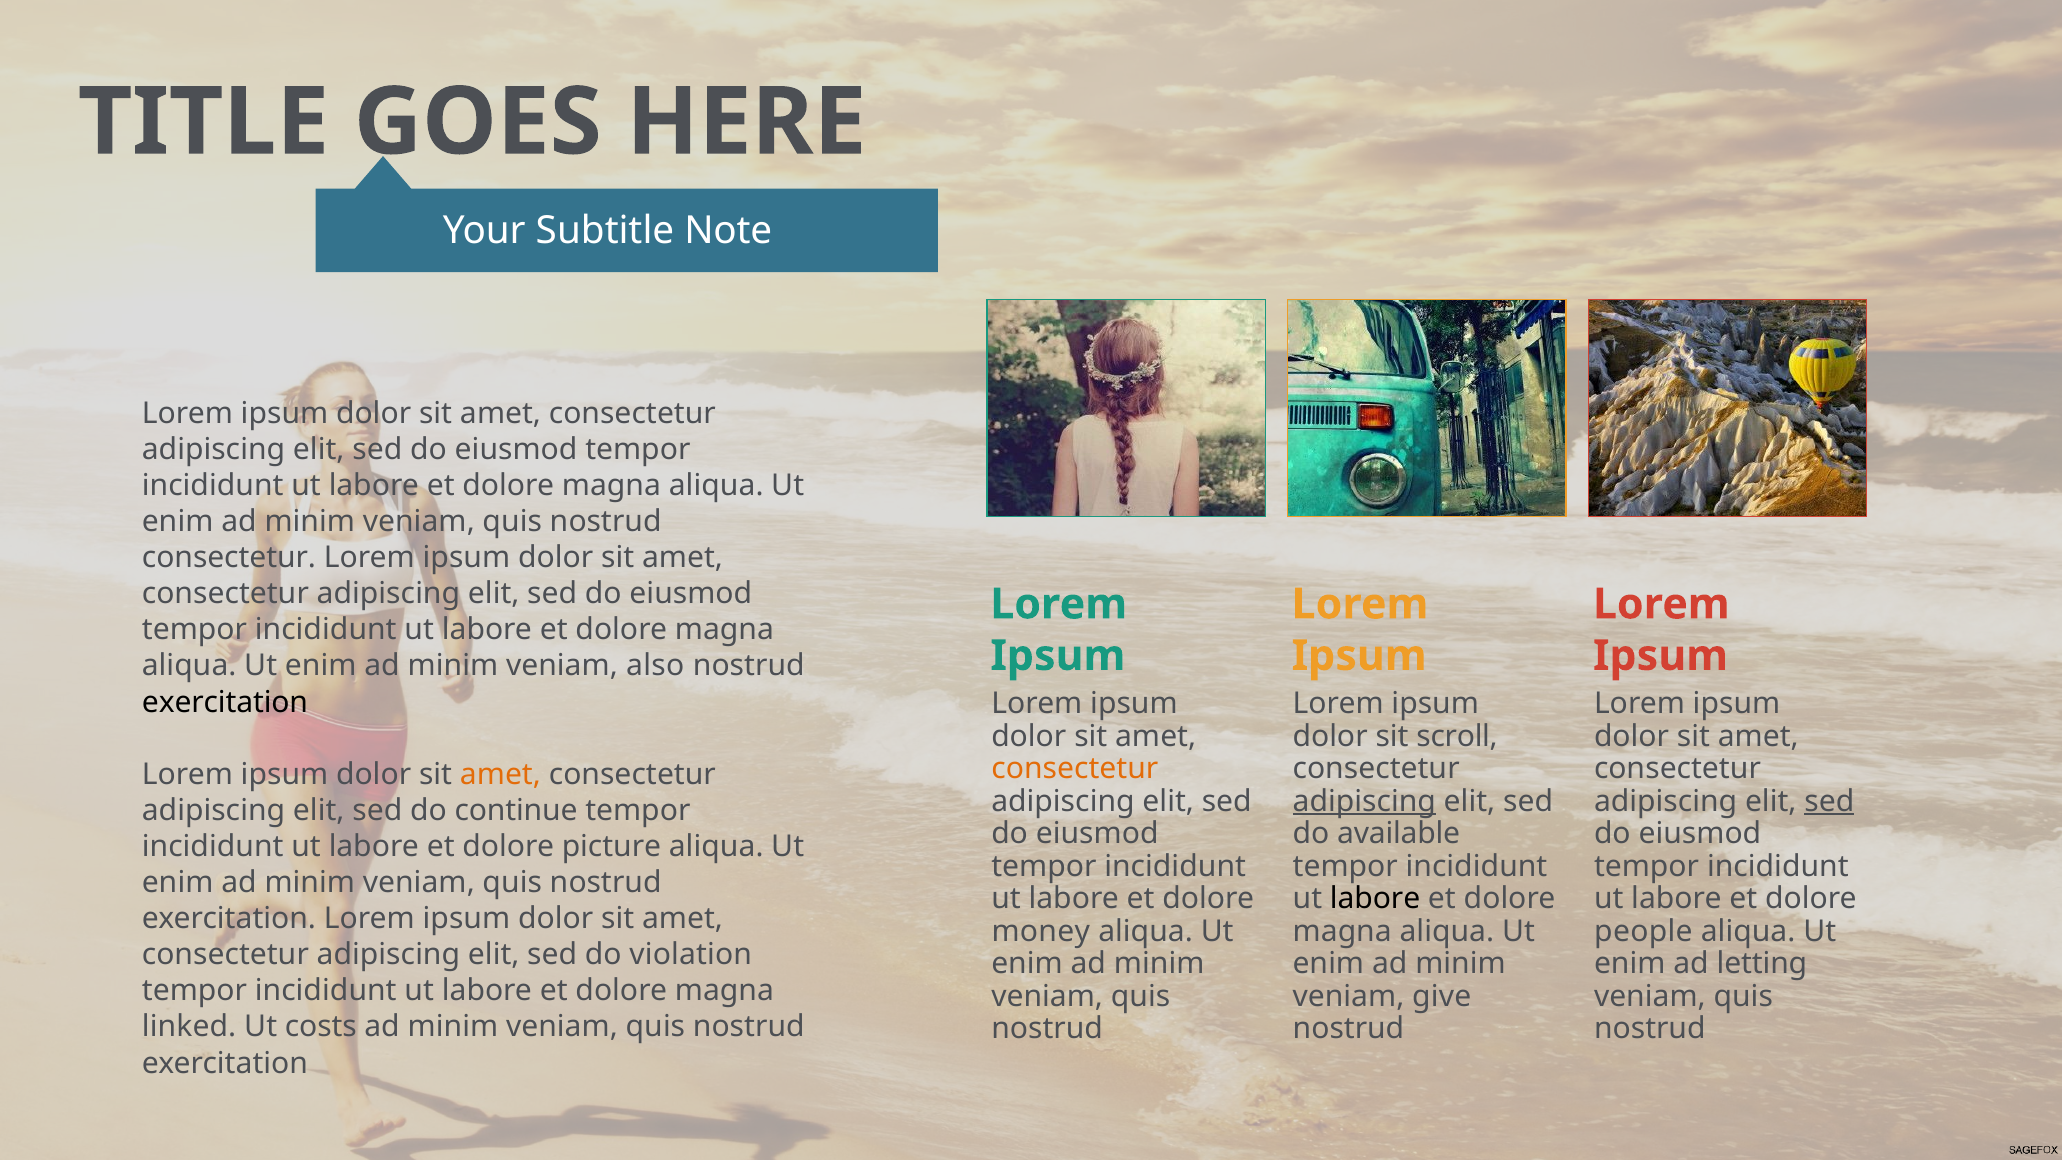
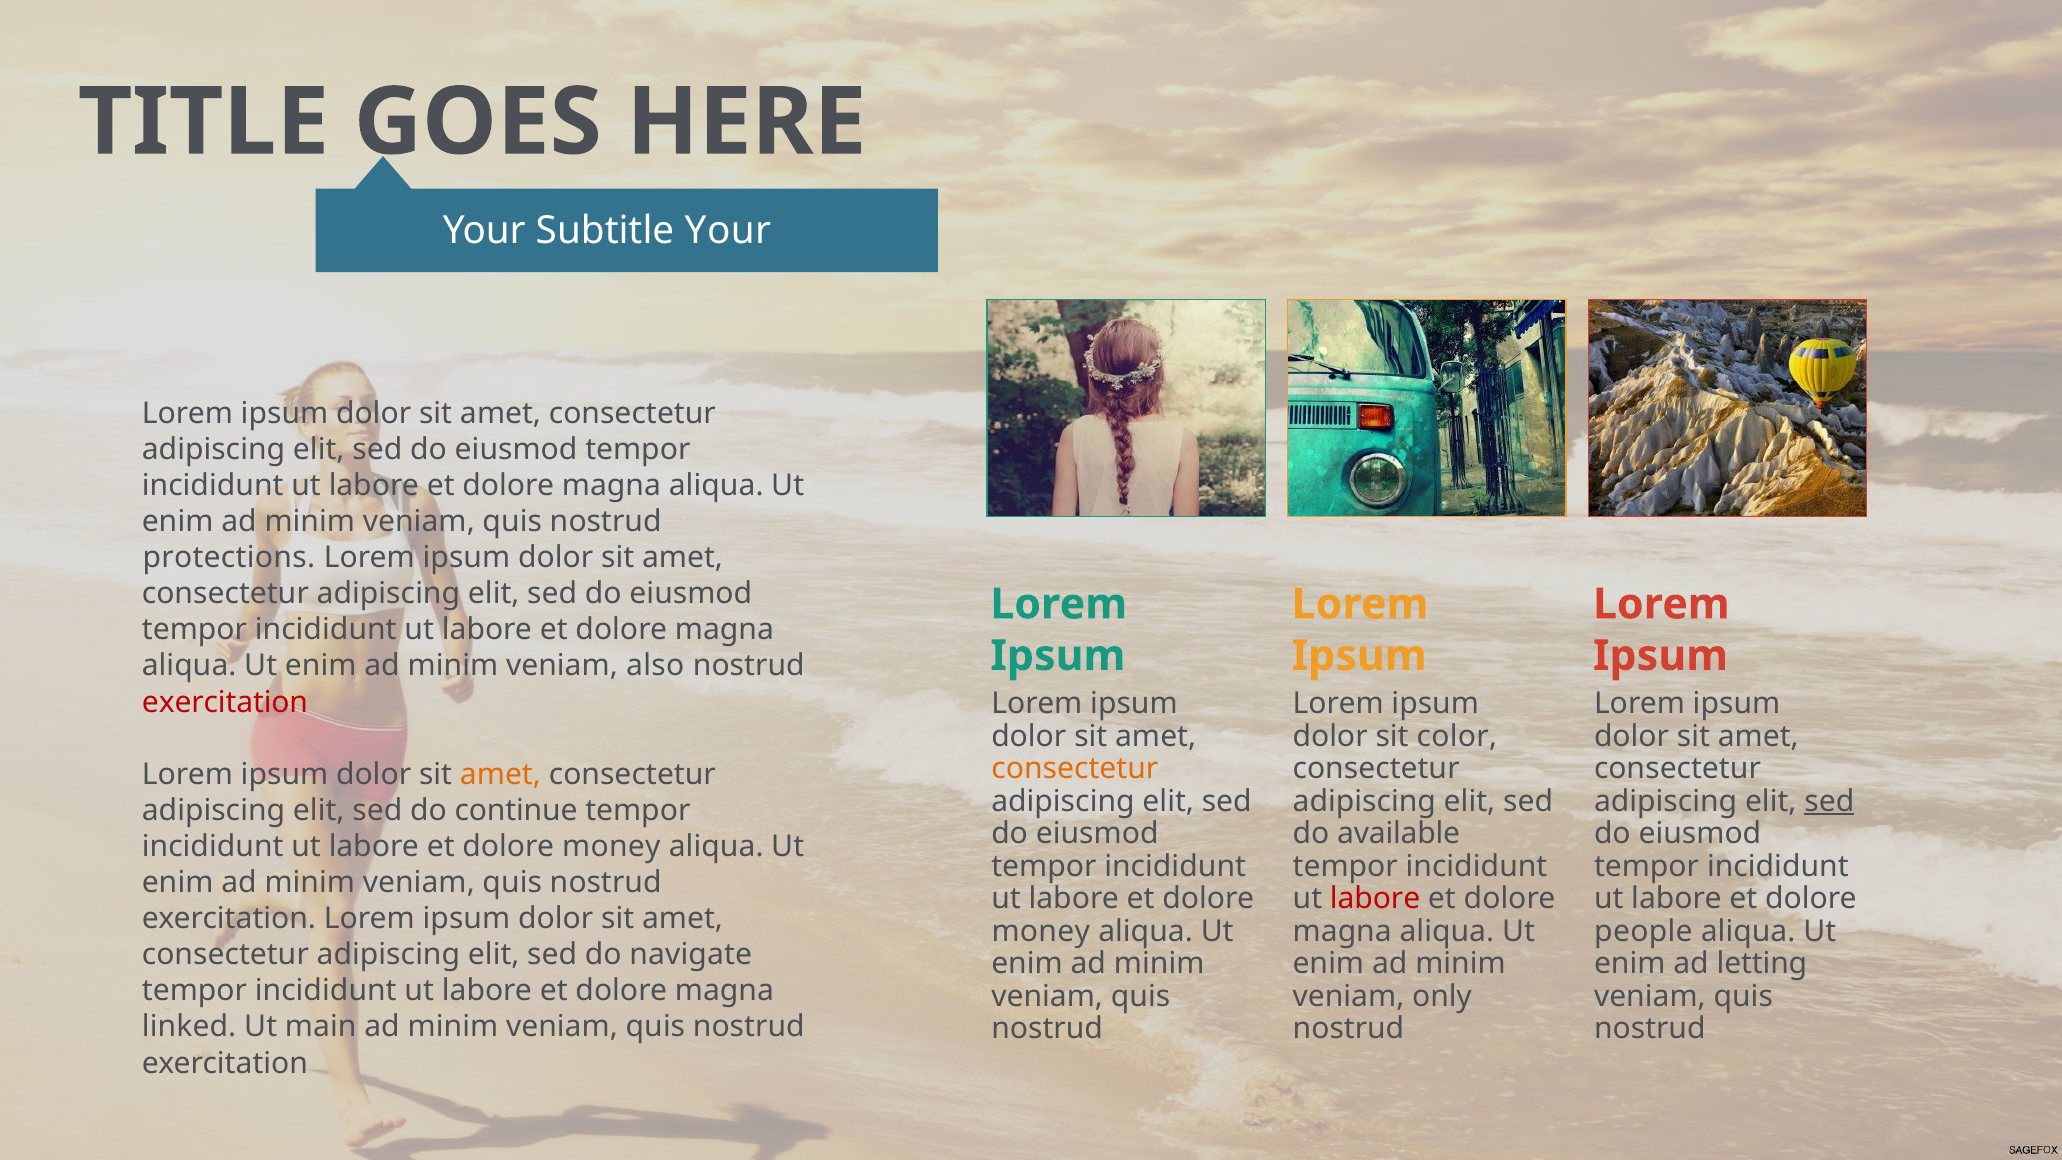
Subtitle Note: Note -> Your (728, 231)
consectetur: consectetur -> protections (229, 558)
exercitation colour: black -> red (225, 702)
scroll: scroll -> color (1457, 736)
adipiscing underline: present -> none (1364, 801)
picture: picture -> money (611, 846)
labore colour: black -> red (1375, 899)
violation: violation -> navigate (691, 955)
give: give -> only (1442, 996)
costs: costs -> main (321, 1027)
